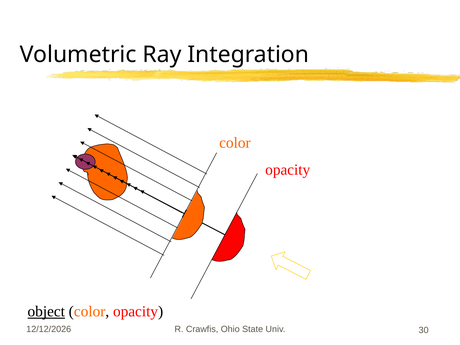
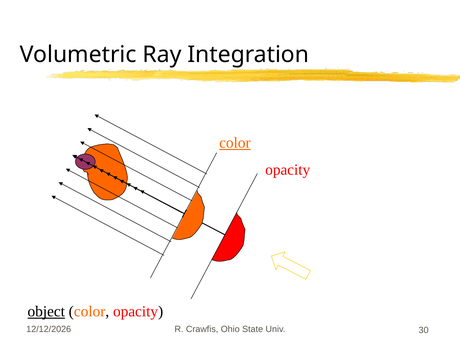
color underline: none -> present (235, 143)
